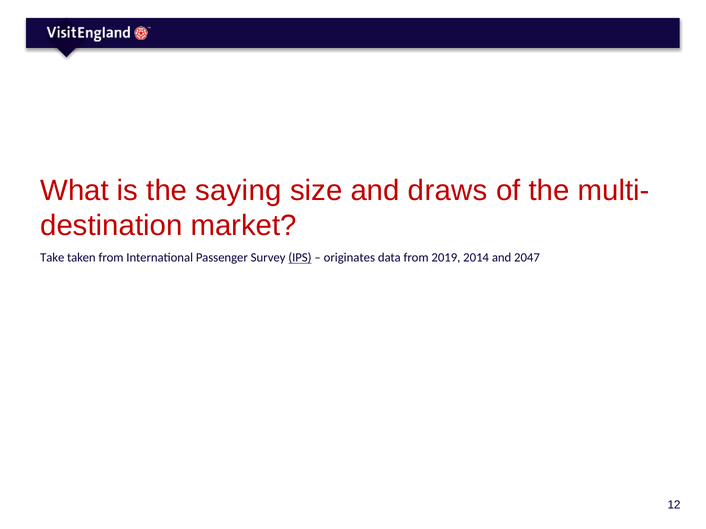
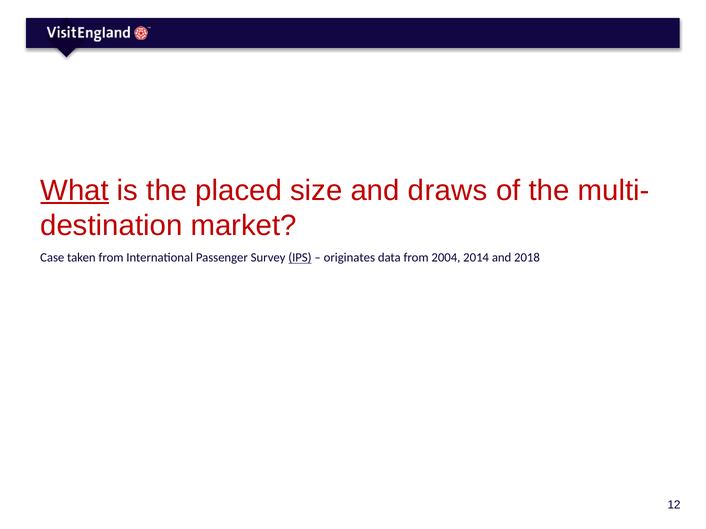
What underline: none -> present (75, 191)
saying: saying -> placed (239, 191)
Take: Take -> Case (52, 258)
2019: 2019 -> 2004 (446, 258)
2047: 2047 -> 2018 (527, 258)
